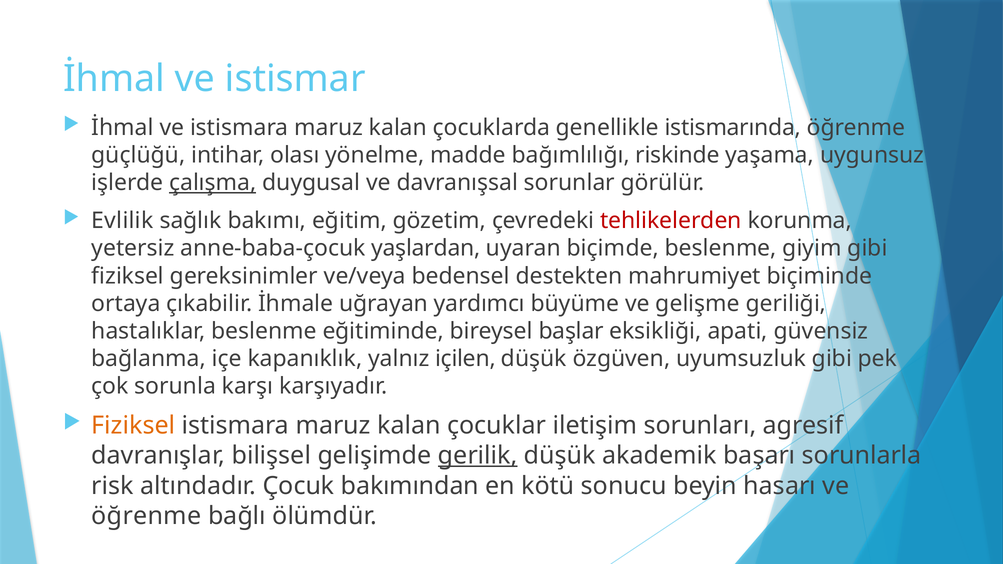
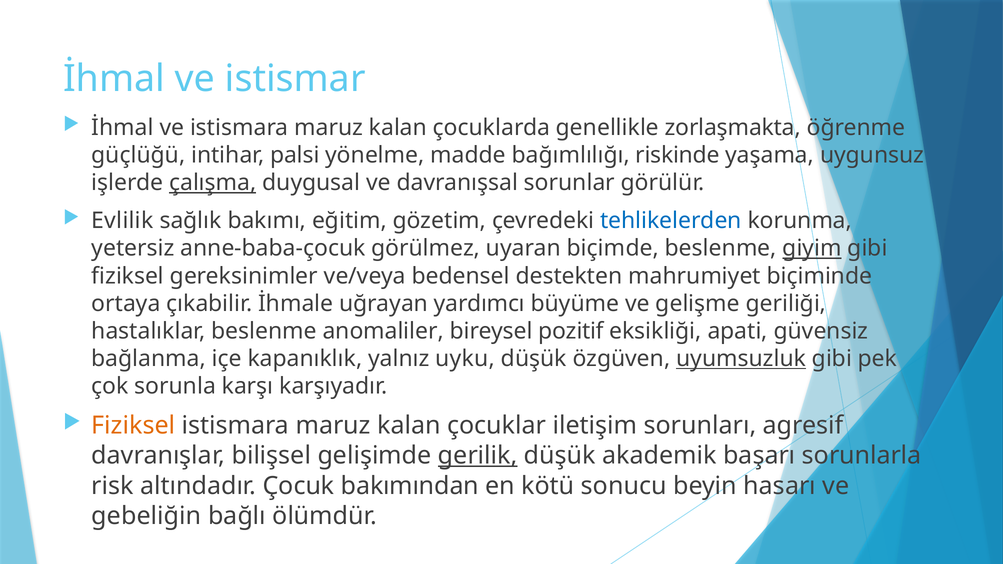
istismarında: istismarında -> zorlaşmakta (733, 128)
olası: olası -> palsi (295, 155)
tehlikelerden colour: red -> blue (671, 221)
yaşlardan: yaşlardan -> görülmez (426, 248)
giyim underline: none -> present (812, 248)
eğitiminde: eğitiminde -> anomaliler (383, 331)
başlar: başlar -> pozitif (571, 331)
içilen: içilen -> uyku (465, 359)
uyumsuzluk underline: none -> present (741, 359)
öğrenme: öğrenme -> gebeliğin (146, 516)
